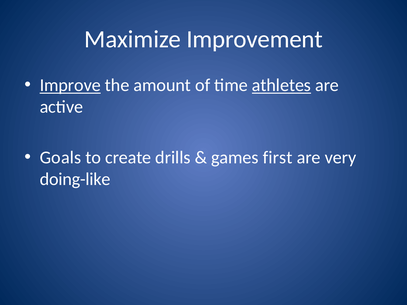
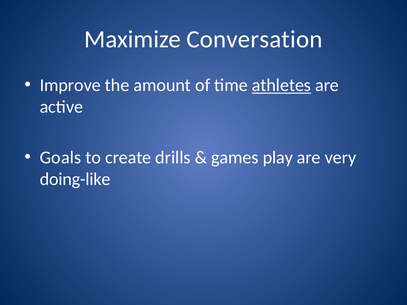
Improvement: Improvement -> Conversation (254, 39)
Improve underline: present -> none (70, 85)
first: first -> play (278, 158)
